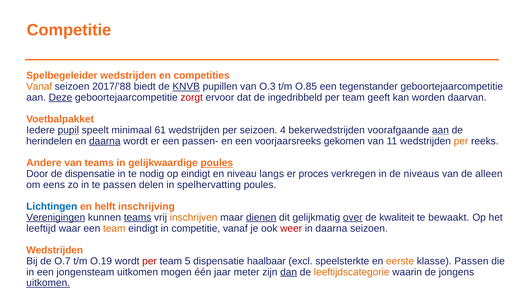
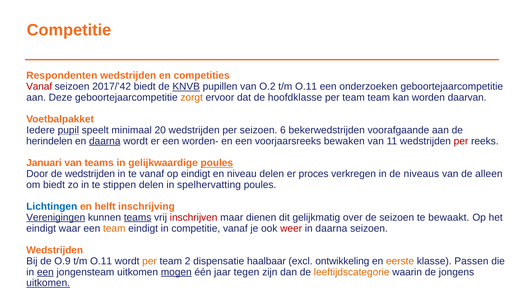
Spelbegeleider: Spelbegeleider -> Respondenten (62, 76)
Vanaf colour: orange -> red (39, 86)
2017/’88: 2017/’88 -> 2017/’42 (112, 86)
O.3: O.3 -> O.2 (267, 86)
O.85: O.85 -> O.11 (306, 86)
tegenstander: tegenstander -> onderzoeken (369, 86)
Deze underline: present -> none (61, 97)
zorgt colour: red -> orange (192, 97)
ingedribbeld: ingedribbeld -> hoofdklasse (295, 97)
team geeft: geeft -> team (379, 97)
61: 61 -> 20 (160, 130)
4: 4 -> 6 (283, 130)
aan underline: present -> none (440, 130)
passen-: passen- -> worden- (200, 141)
gekomen: gekomen -> bewaken (344, 141)
per colour: orange -> red (461, 141)
Andere: Andere -> Januari (44, 163)
de dispensatie: dispensatie -> wedstrijden (90, 174)
te nodig: nodig -> vanaf (152, 174)
niveau langs: langs -> delen (272, 174)
om eens: eens -> biedt (54, 185)
te passen: passen -> stippen (120, 185)
inschrijven colour: orange -> red (194, 217)
dienen underline: present -> none (261, 217)
over underline: present -> none (353, 217)
de kwaliteit: kwaliteit -> seizoen (397, 217)
leeftijd: leeftijd -> eindigt (41, 228)
O.7: O.7 -> O.9 (62, 261)
O.19: O.19 -> O.11 (101, 261)
per colour: red -> orange (150, 261)
5: 5 -> 2 (188, 261)
speelsterkte: speelsterkte -> ontwikkeling (342, 261)
een underline: none -> present (45, 272)
mogen underline: none -> present (176, 272)
meter: meter -> tegen (247, 272)
dan underline: present -> none (289, 272)
